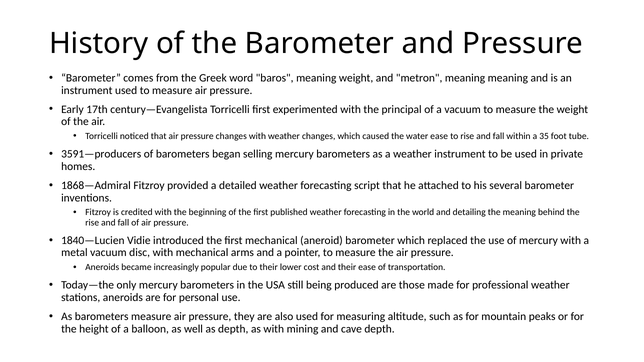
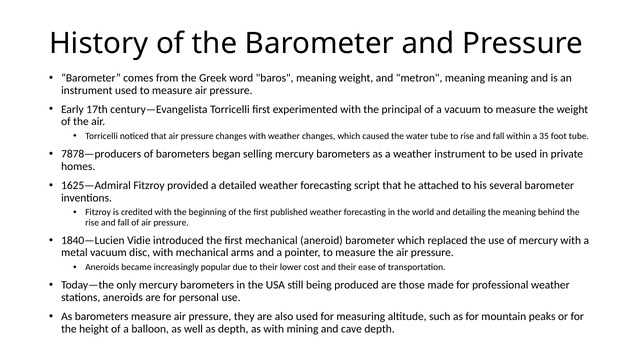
water ease: ease -> tube (439, 136)
3591—producers: 3591—producers -> 7878—producers (101, 154)
1868—Admiral: 1868—Admiral -> 1625—Admiral (96, 186)
